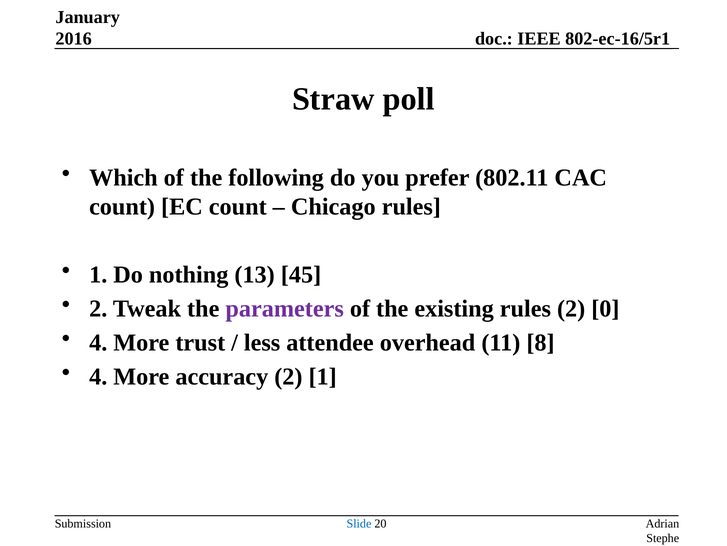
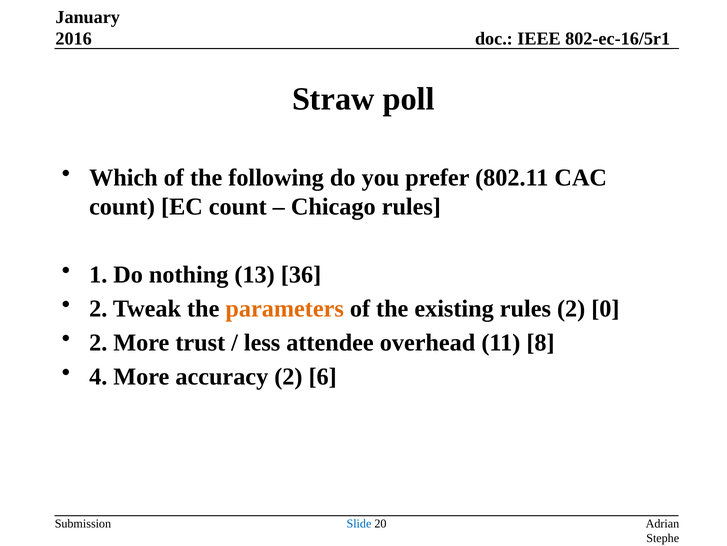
45: 45 -> 36 (301, 274)
parameters colour: purple -> orange (285, 308)
4: 4 -> 2 (98, 342)
2 1: 1 -> 6 (323, 376)
